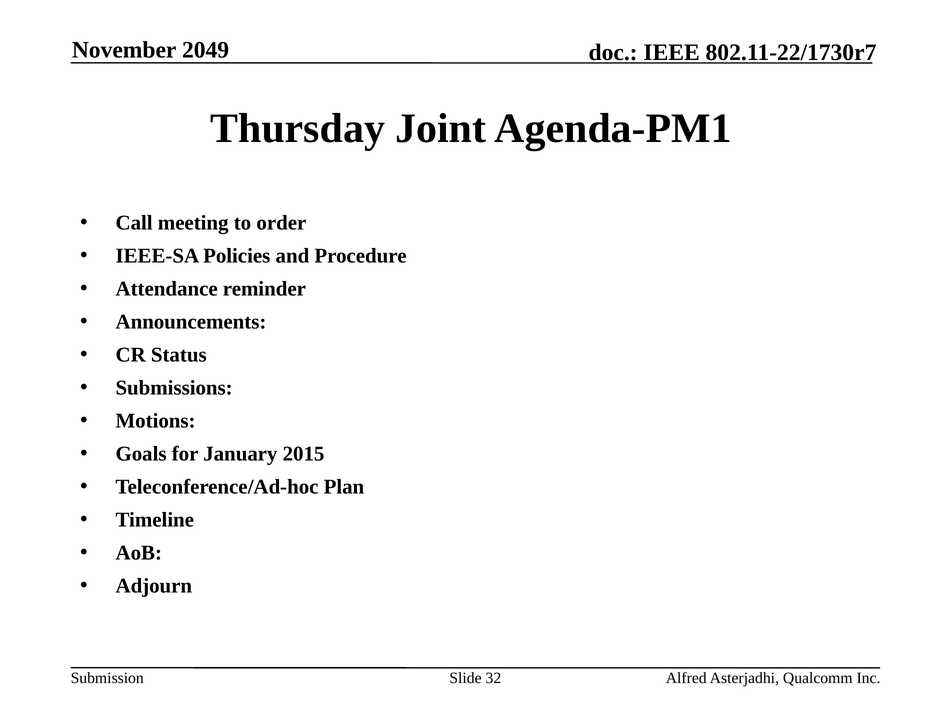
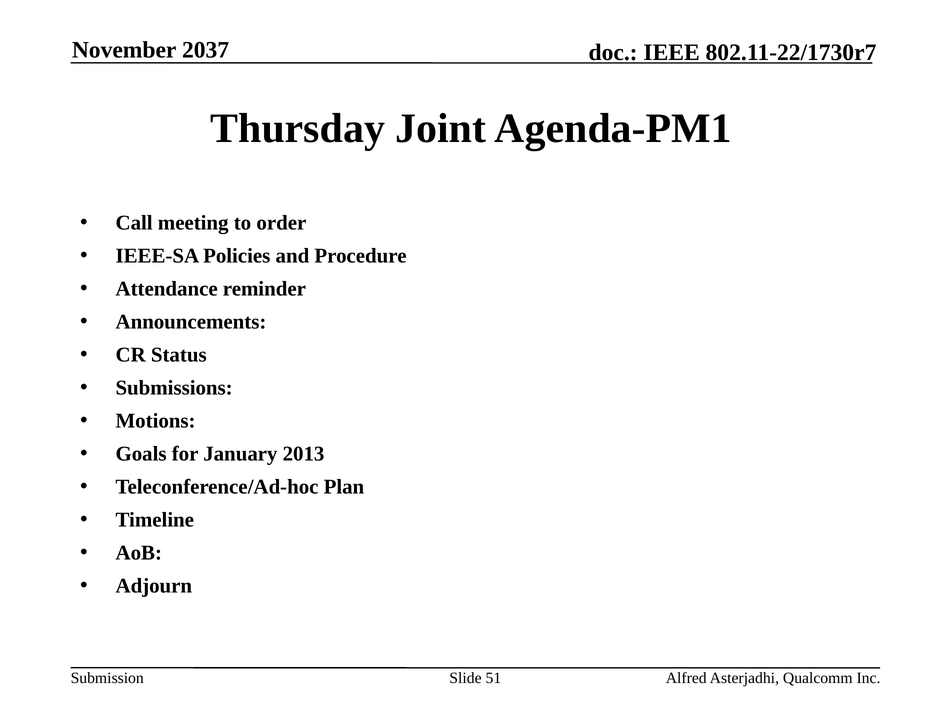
2049: 2049 -> 2037 (206, 50)
2015: 2015 -> 2013 (304, 454)
32: 32 -> 51 (493, 678)
